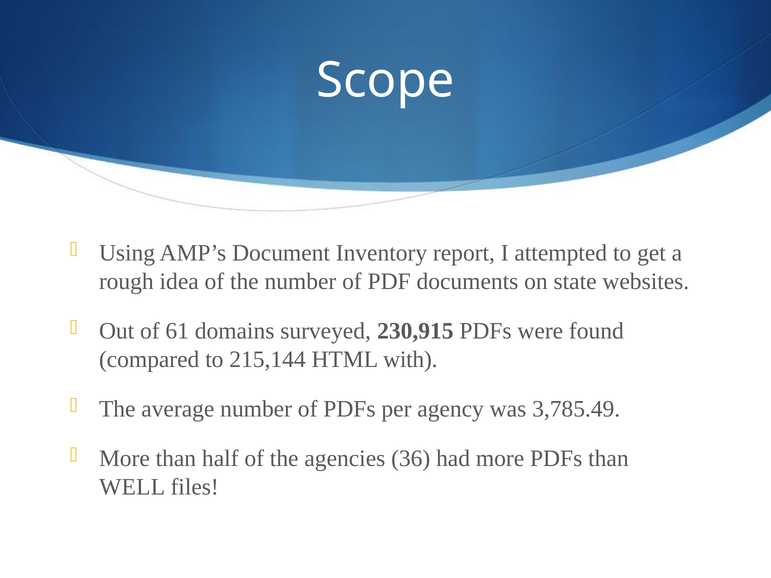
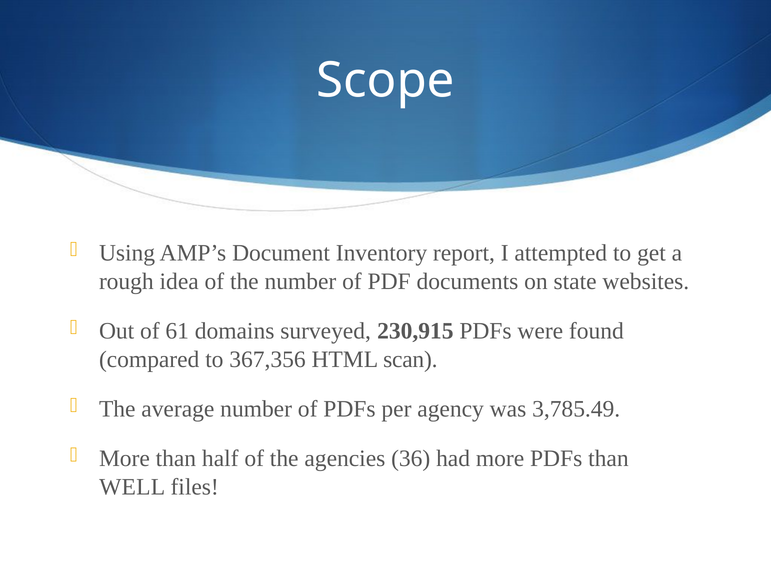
215,144: 215,144 -> 367,356 (268, 359)
with: with -> scan (410, 359)
